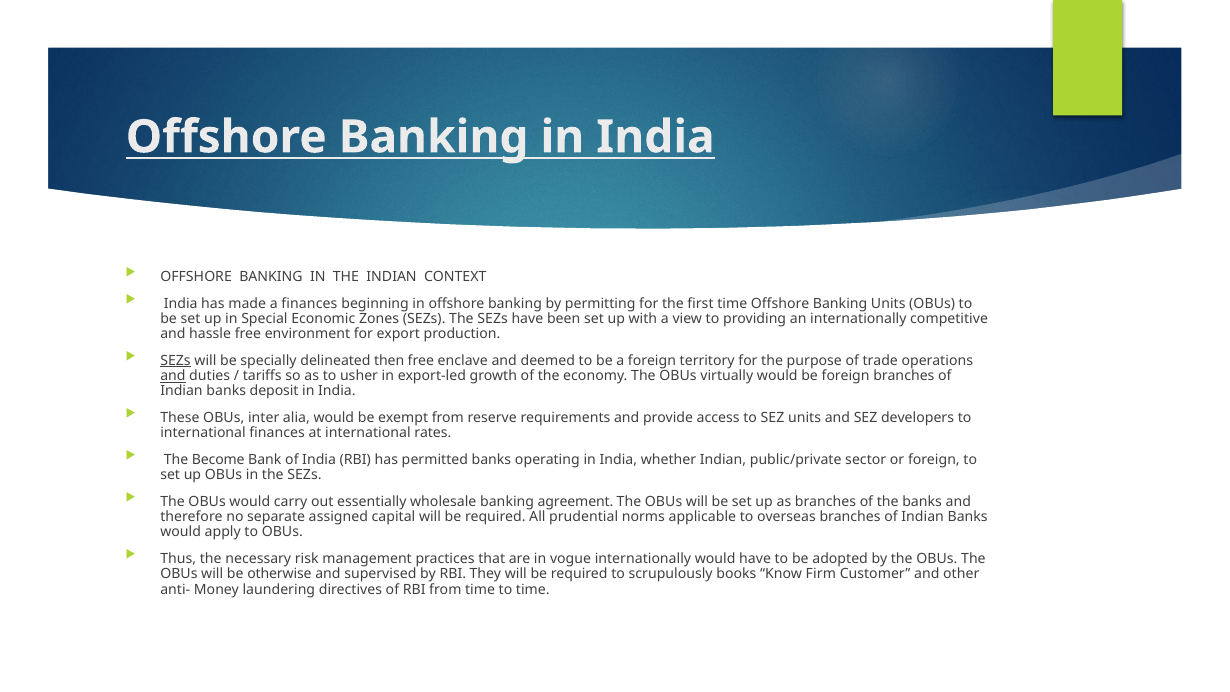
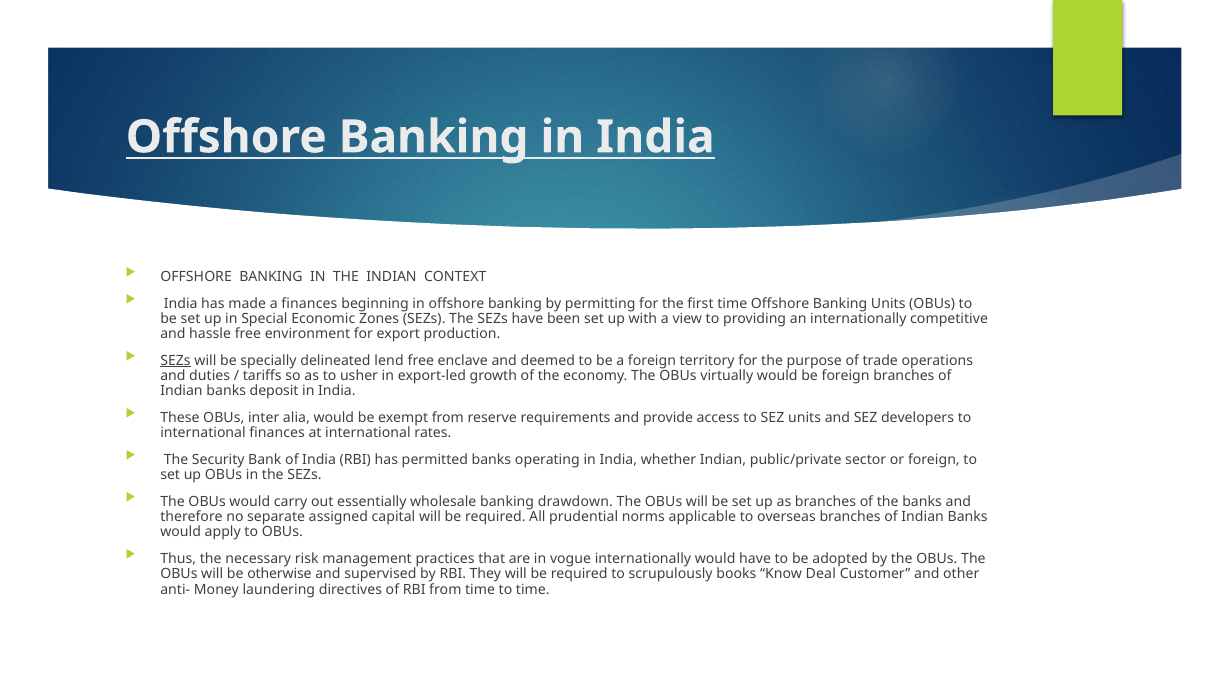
then: then -> lend (389, 361)
and underline: present -> none (173, 376)
Become: Become -> Security (218, 460)
agreement: agreement -> drawdown (575, 502)
Firm: Firm -> Deal (821, 574)
